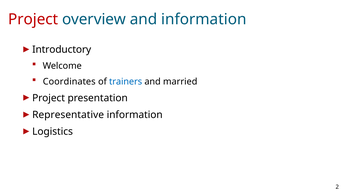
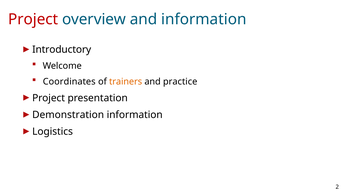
trainers colour: blue -> orange (126, 81)
married: married -> practice (180, 81)
Representative: Representative -> Demonstration (68, 115)
